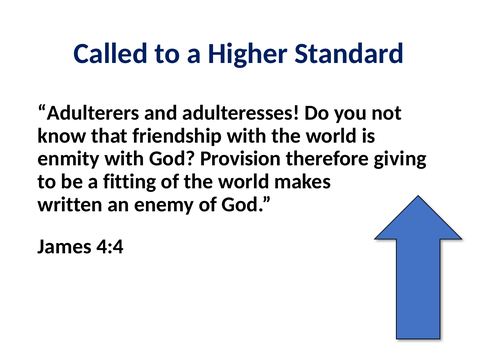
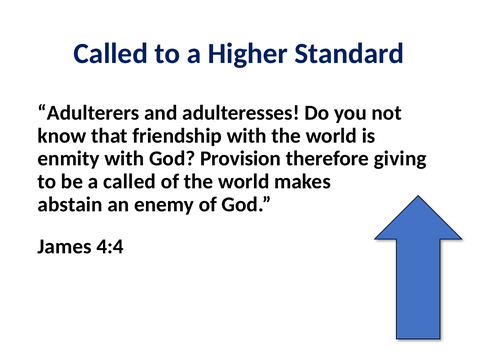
a fitting: fitting -> called (130, 182)
written: written -> abstain (70, 205)
